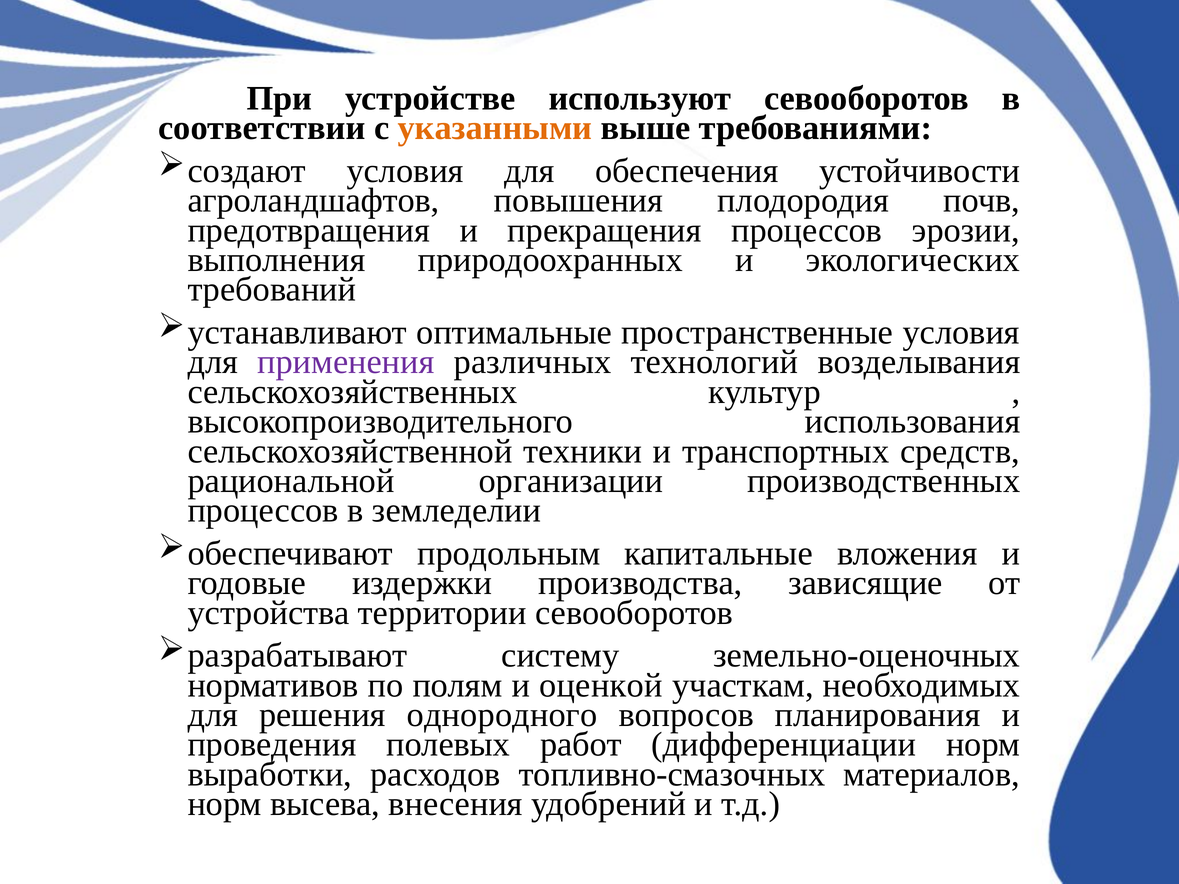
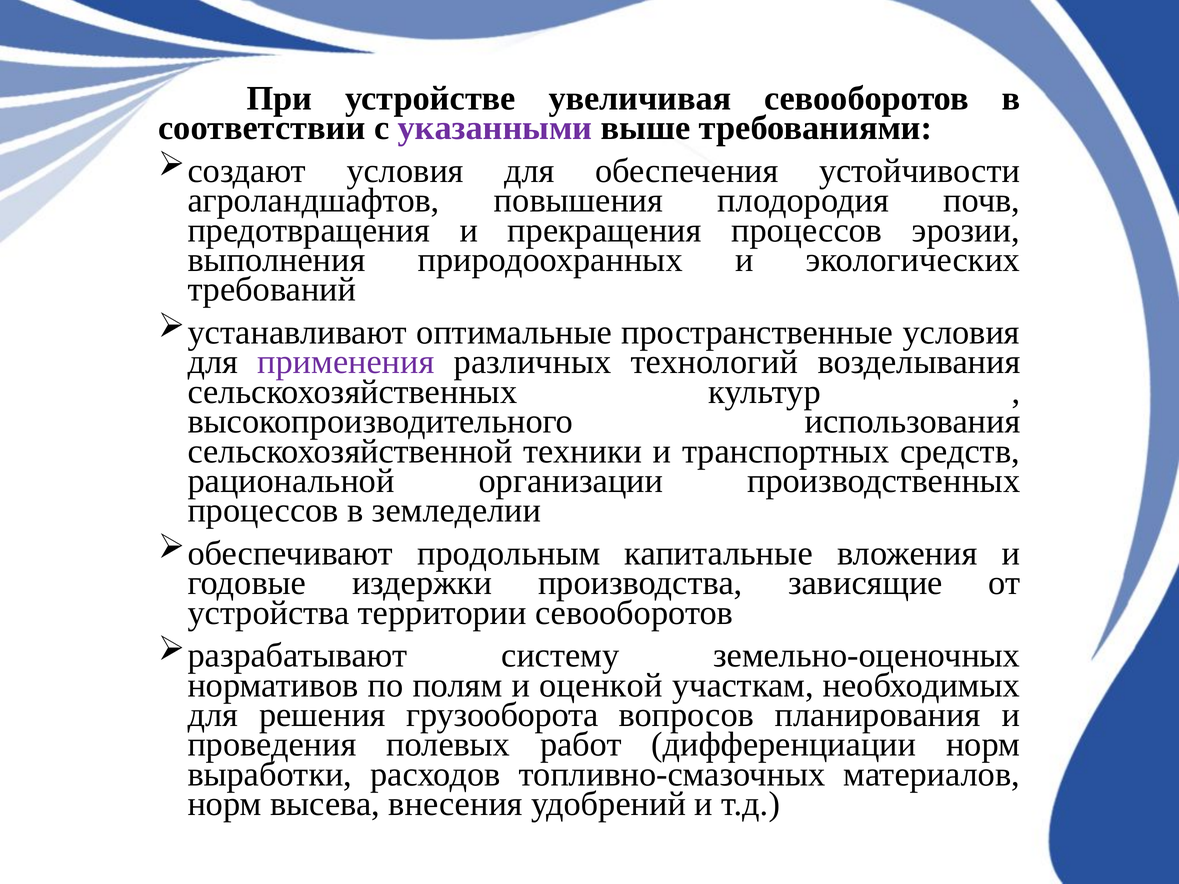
используют: используют -> увеличивая (640, 98)
указанными colour: orange -> purple (495, 128)
однородного: однородного -> грузооборота (502, 715)
